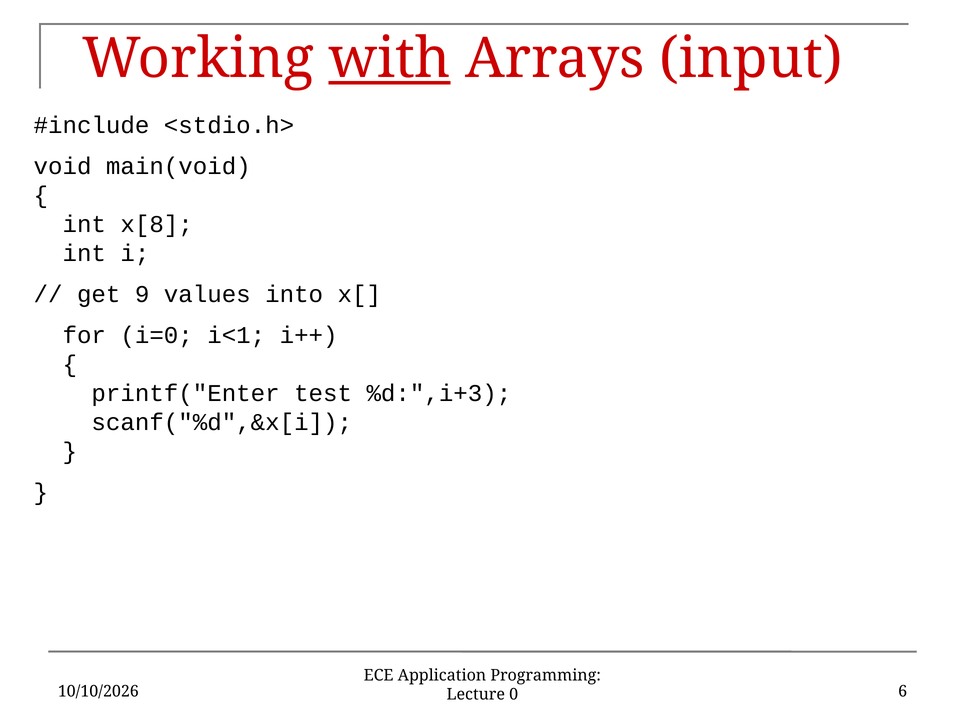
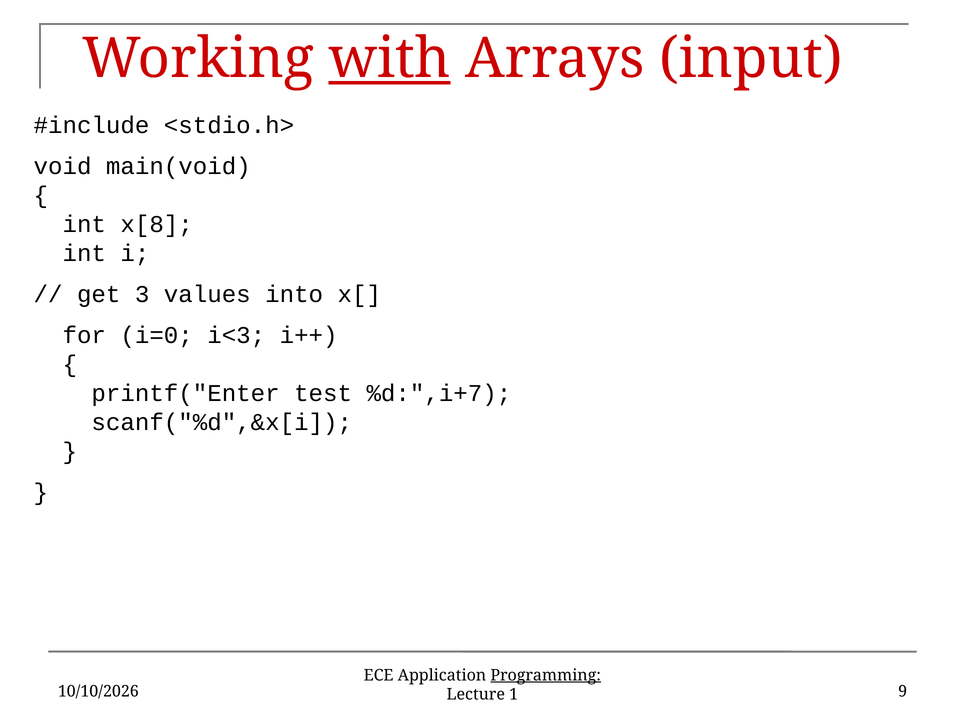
9: 9 -> 3 (142, 294)
i<1: i<1 -> i<3 (236, 335)
%d:",i+3: %d:",i+3 -> %d:",i+7 (439, 393)
Programming underline: none -> present (546, 675)
6: 6 -> 9 (903, 691)
0: 0 -> 1 (514, 694)
